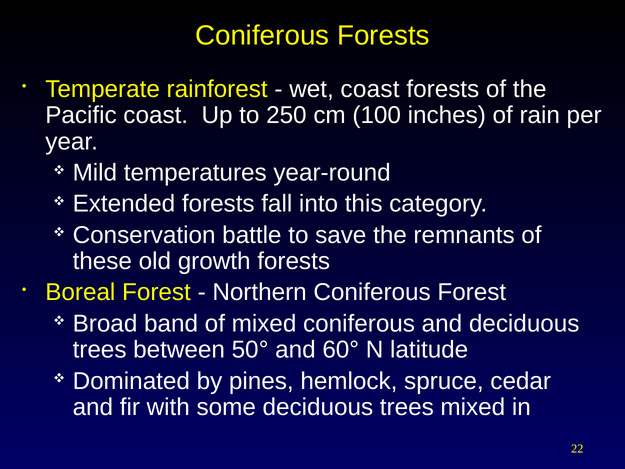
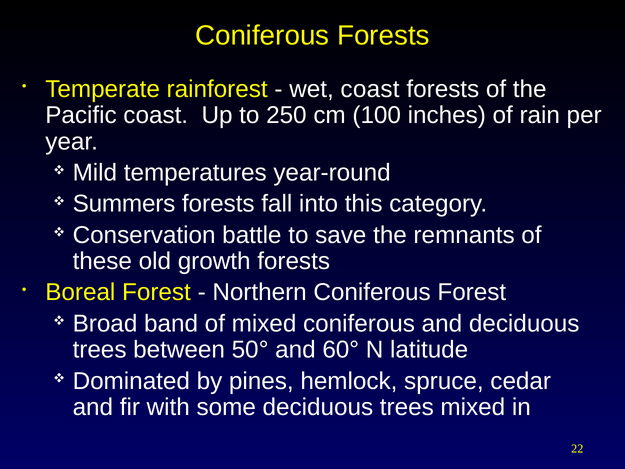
Extended: Extended -> Summers (124, 204)
